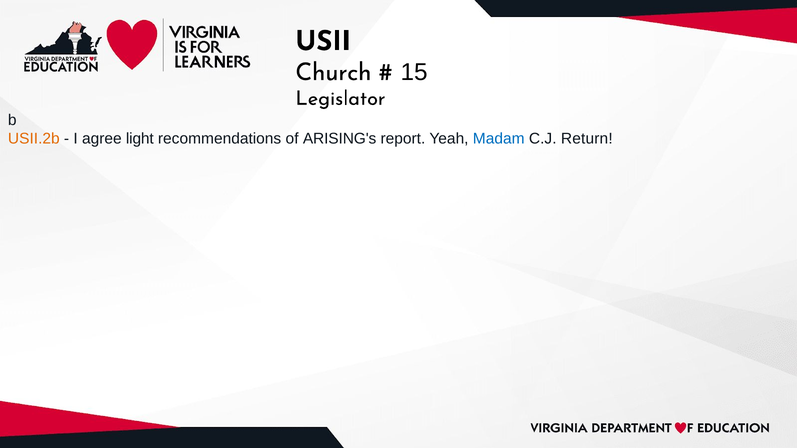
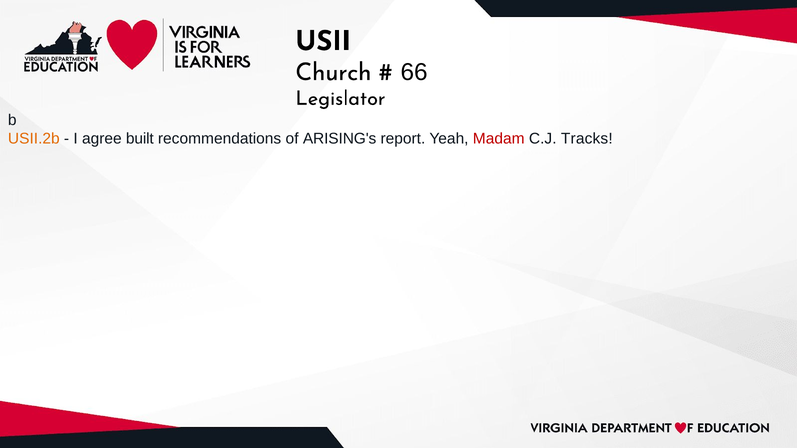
15: 15 -> 66 (414, 72)
light: light -> built (140, 139)
Madam colour: blue -> red (499, 139)
Return: Return -> Tracks (587, 139)
